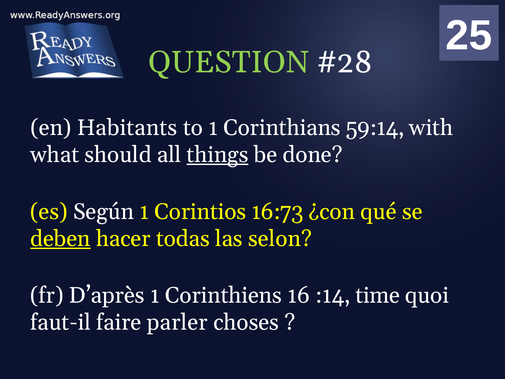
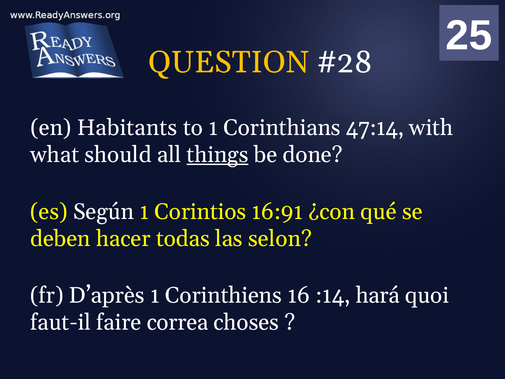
QUESTION colour: light green -> yellow (229, 62)
59:14: 59:14 -> 47:14 (375, 128)
16:73: 16:73 -> 16:91 (277, 212)
deben underline: present -> none (60, 238)
time: time -> hará (378, 295)
parler: parler -> correa (178, 322)
